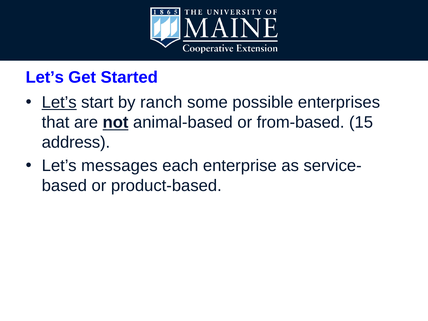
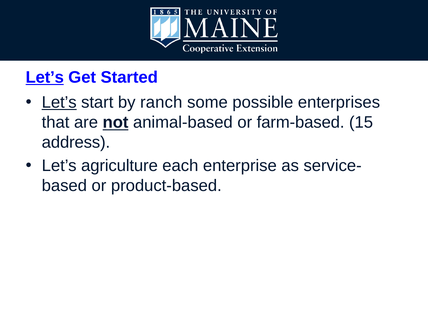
Let’s underline: none -> present (45, 77)
from-based: from-based -> farm-based (301, 122)
messages: messages -> agriculture (119, 166)
